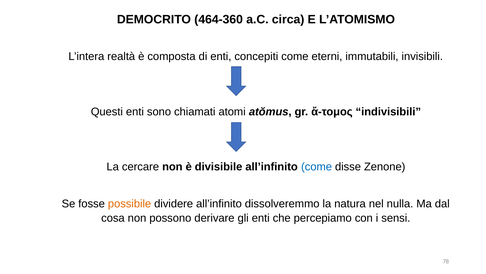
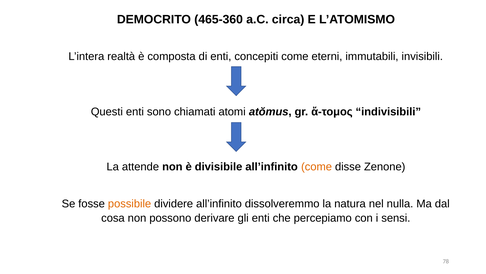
464-360: 464-360 -> 465-360 (219, 19)
cercare: cercare -> attende (141, 167)
come colour: blue -> orange (317, 167)
